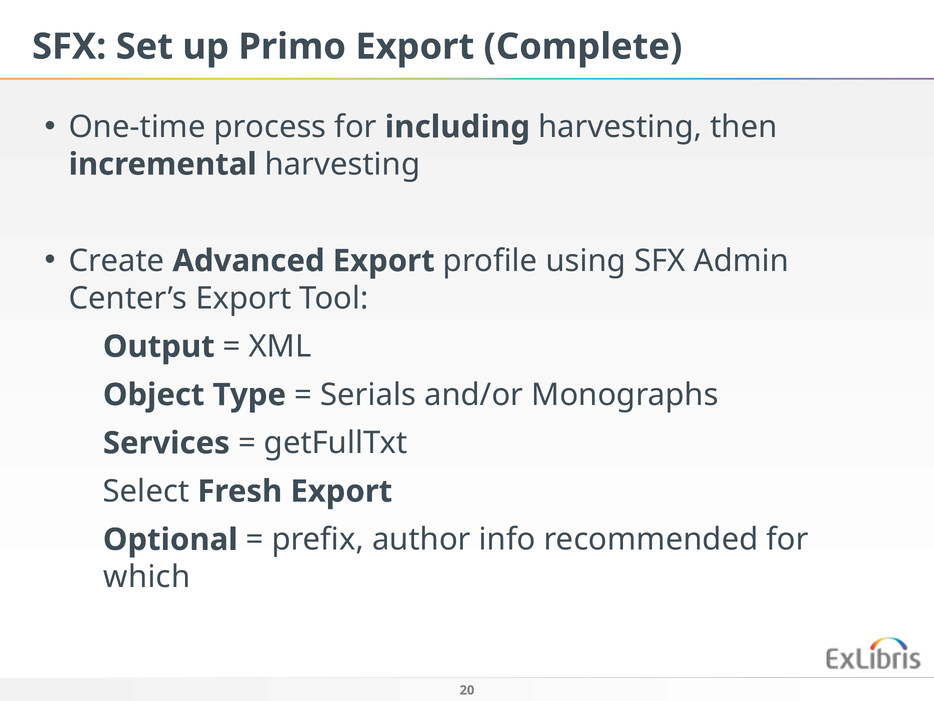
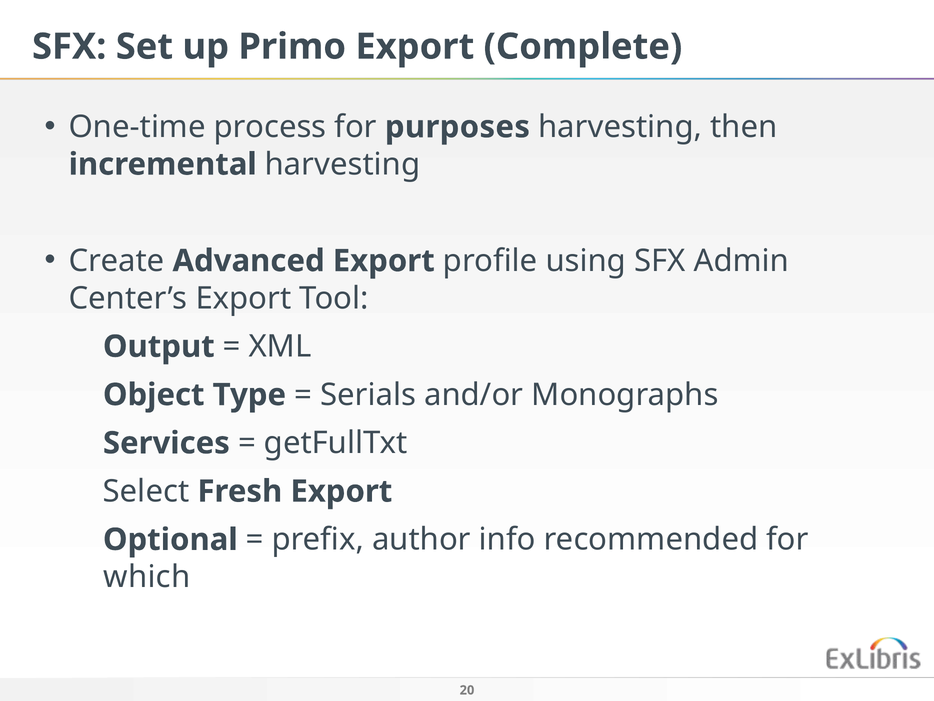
including: including -> purposes (457, 127)
